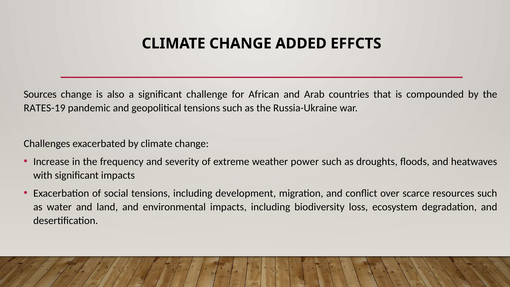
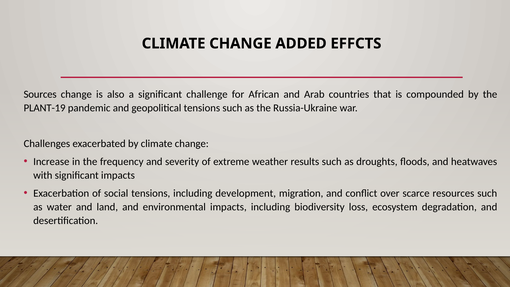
RATES-19: RATES-19 -> PLANT-19 (45, 108)
power: power -> results (305, 162)
